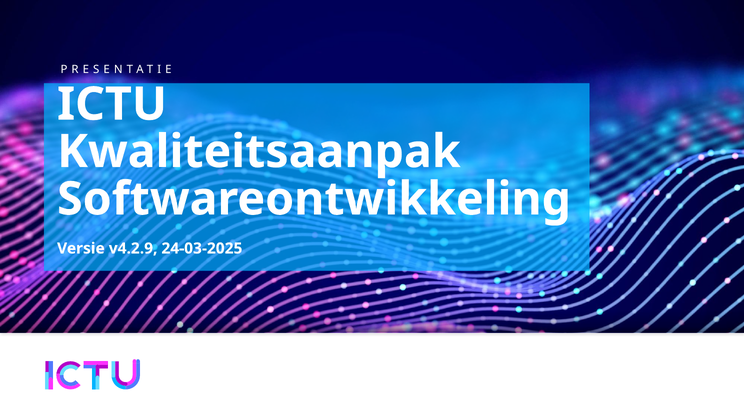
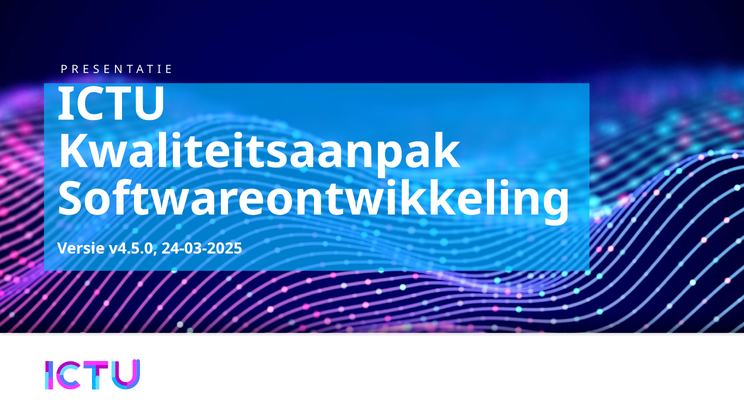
v4.2.9: v4.2.9 -> v4.5.0 (133, 249)
